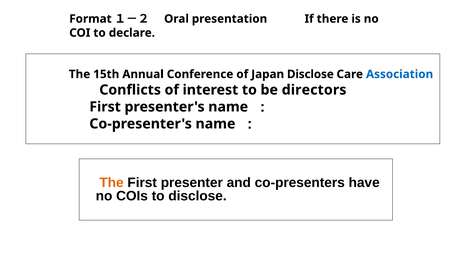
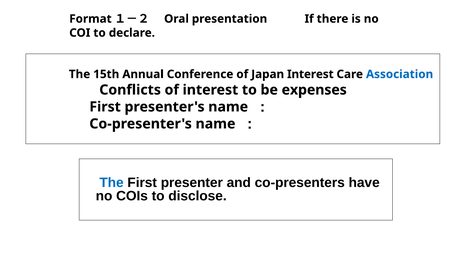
Japan Disclose: Disclose -> Interest (310, 74)
directors: directors -> expenses (314, 90)
The colour: orange -> blue (112, 183)
